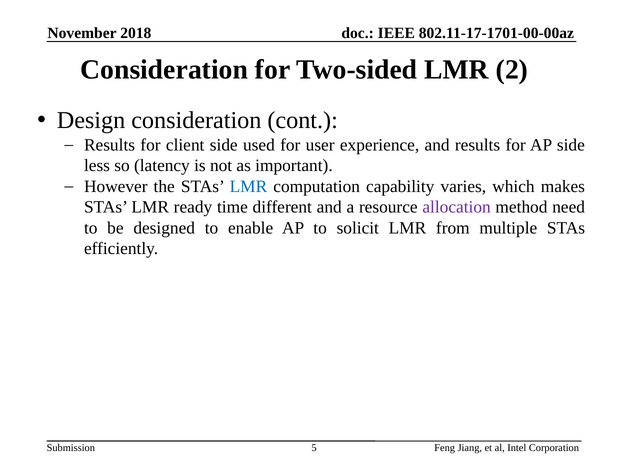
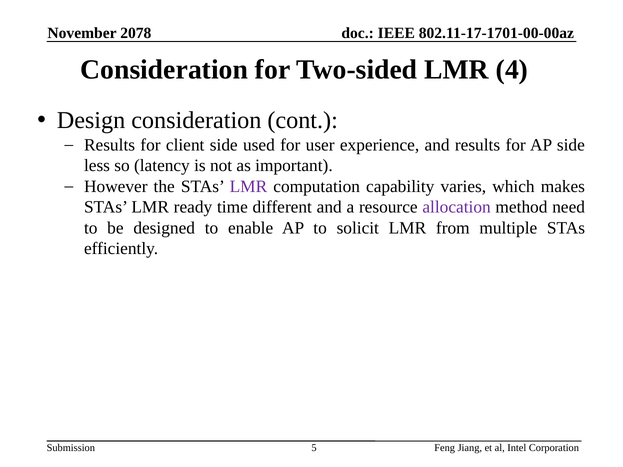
2018: 2018 -> 2078 (136, 33)
2: 2 -> 4 (512, 69)
LMR colour: blue -> purple (248, 187)
